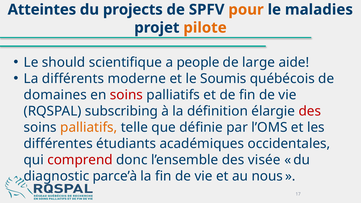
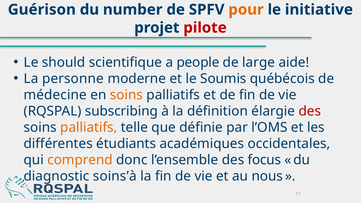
Atteintes: Atteintes -> Guérison (42, 10)
projects: projects -> number (133, 10)
maladies: maladies -> initiative (319, 10)
pilote colour: orange -> red (205, 28)
différents: différents -> personne (73, 79)
domaines: domaines -> médecine (55, 95)
soins colour: red -> orange (126, 95)
comprend colour: red -> orange (80, 160)
visée: visée -> focus (264, 160)
parce’à: parce’à -> soins’à (115, 176)
